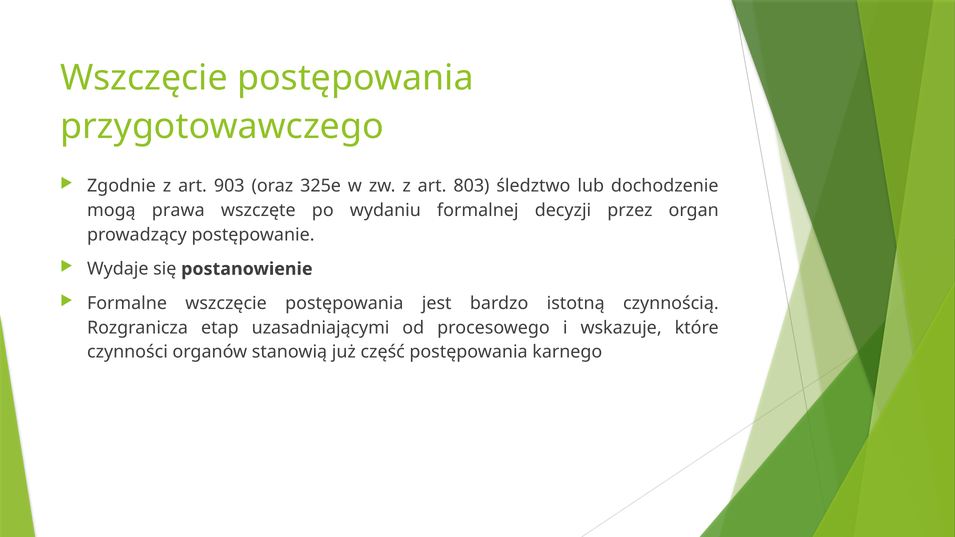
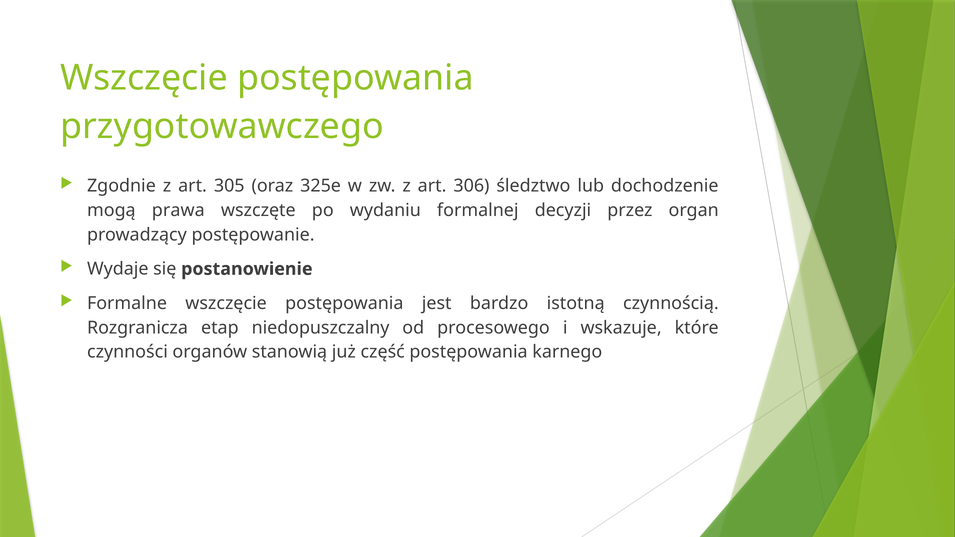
903: 903 -> 305 (229, 186)
803: 803 -> 306 (471, 186)
uzasadniającymi: uzasadniającymi -> niedopuszczalny (321, 328)
